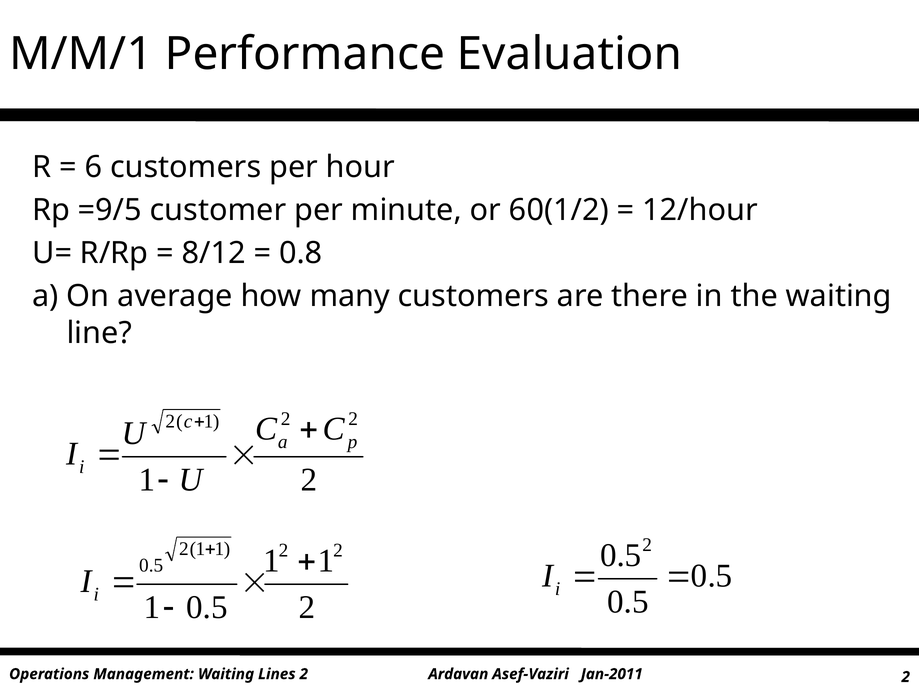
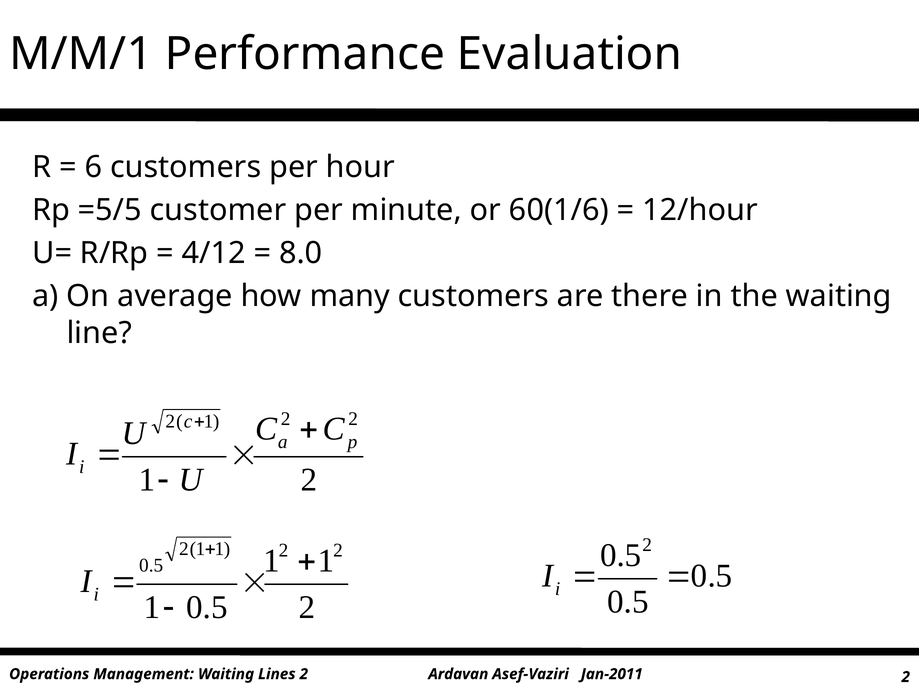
=9/5: =9/5 -> =5/5 (110, 210)
60(1/2: 60(1/2 -> 60(1/6 (559, 210)
8/12: 8/12 -> 4/12 (214, 253)
0.8: 0.8 -> 8.0 (301, 253)
